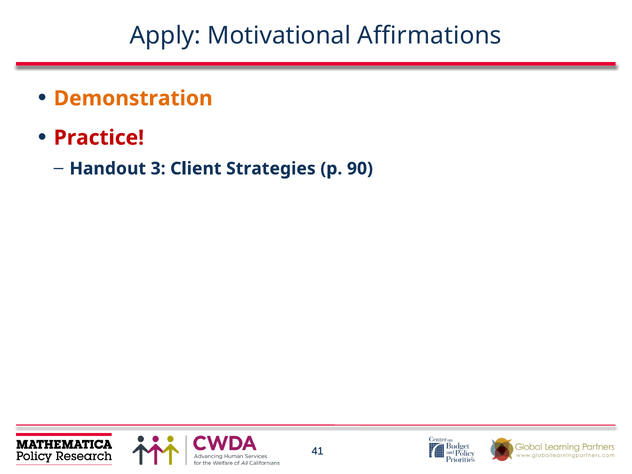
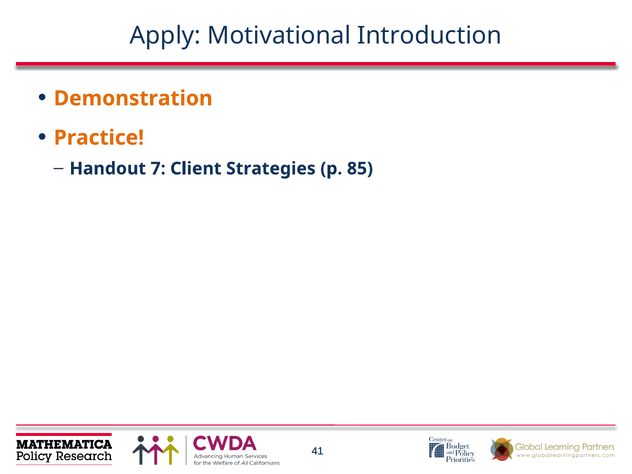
Affirmations: Affirmations -> Introduction (430, 35)
Practice colour: red -> orange (99, 138)
3: 3 -> 7 (158, 169)
90: 90 -> 85 (360, 169)
